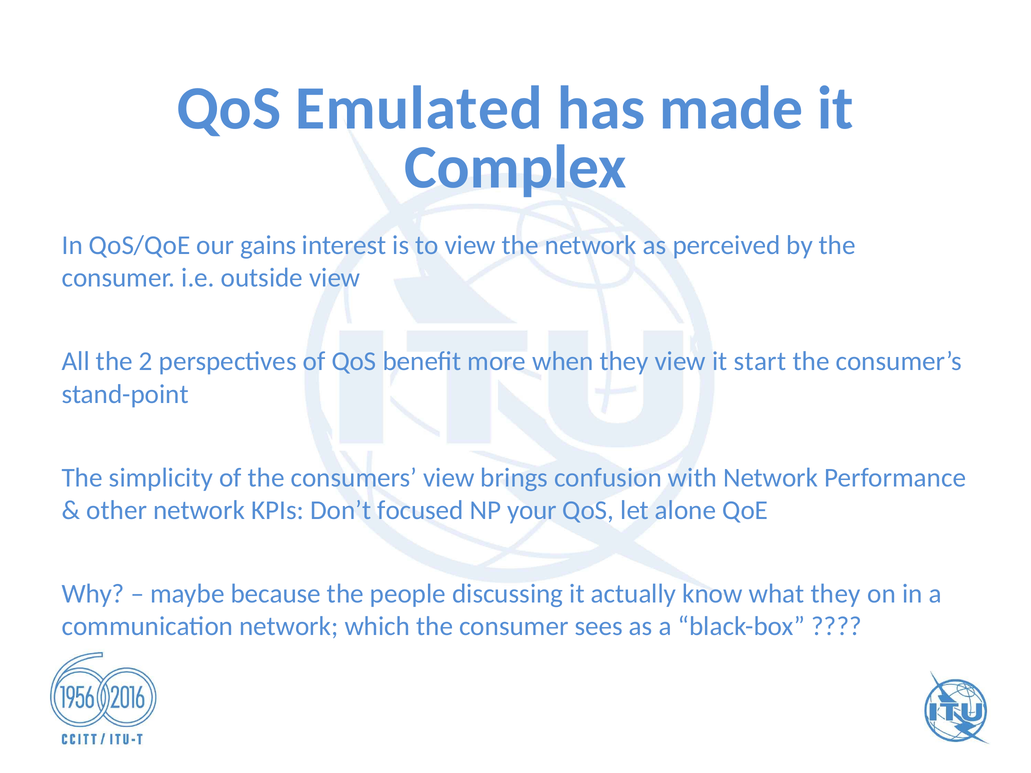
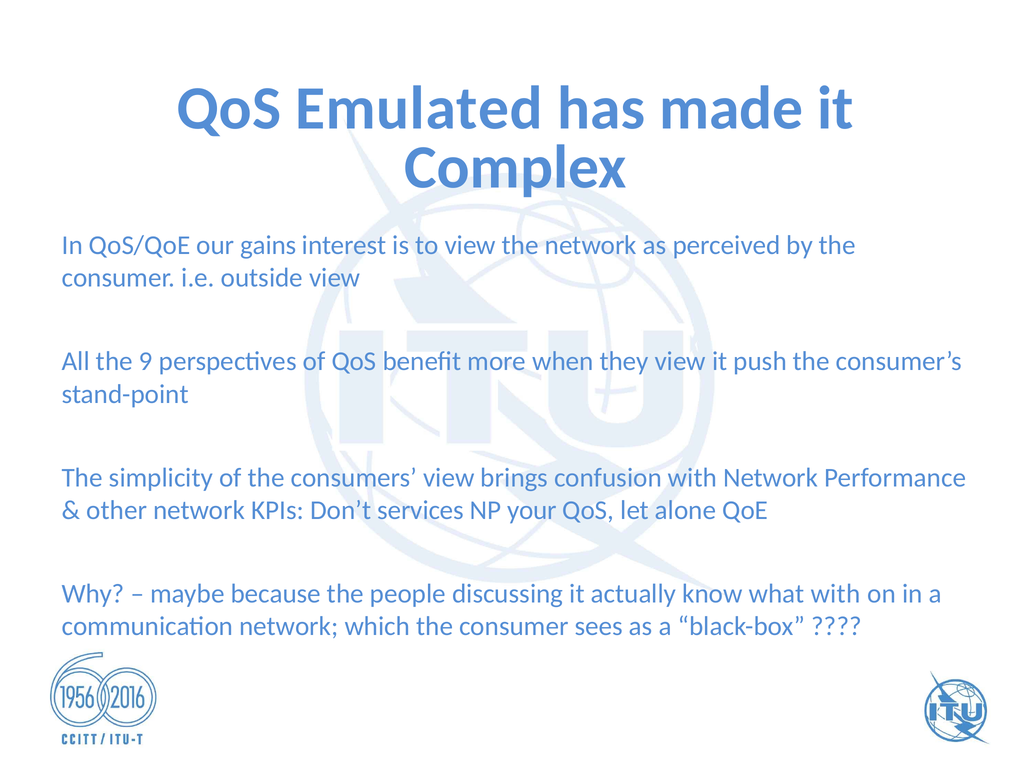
2: 2 -> 9 (146, 362)
start: start -> push (760, 362)
focused: focused -> services (421, 510)
what they: they -> with (836, 594)
